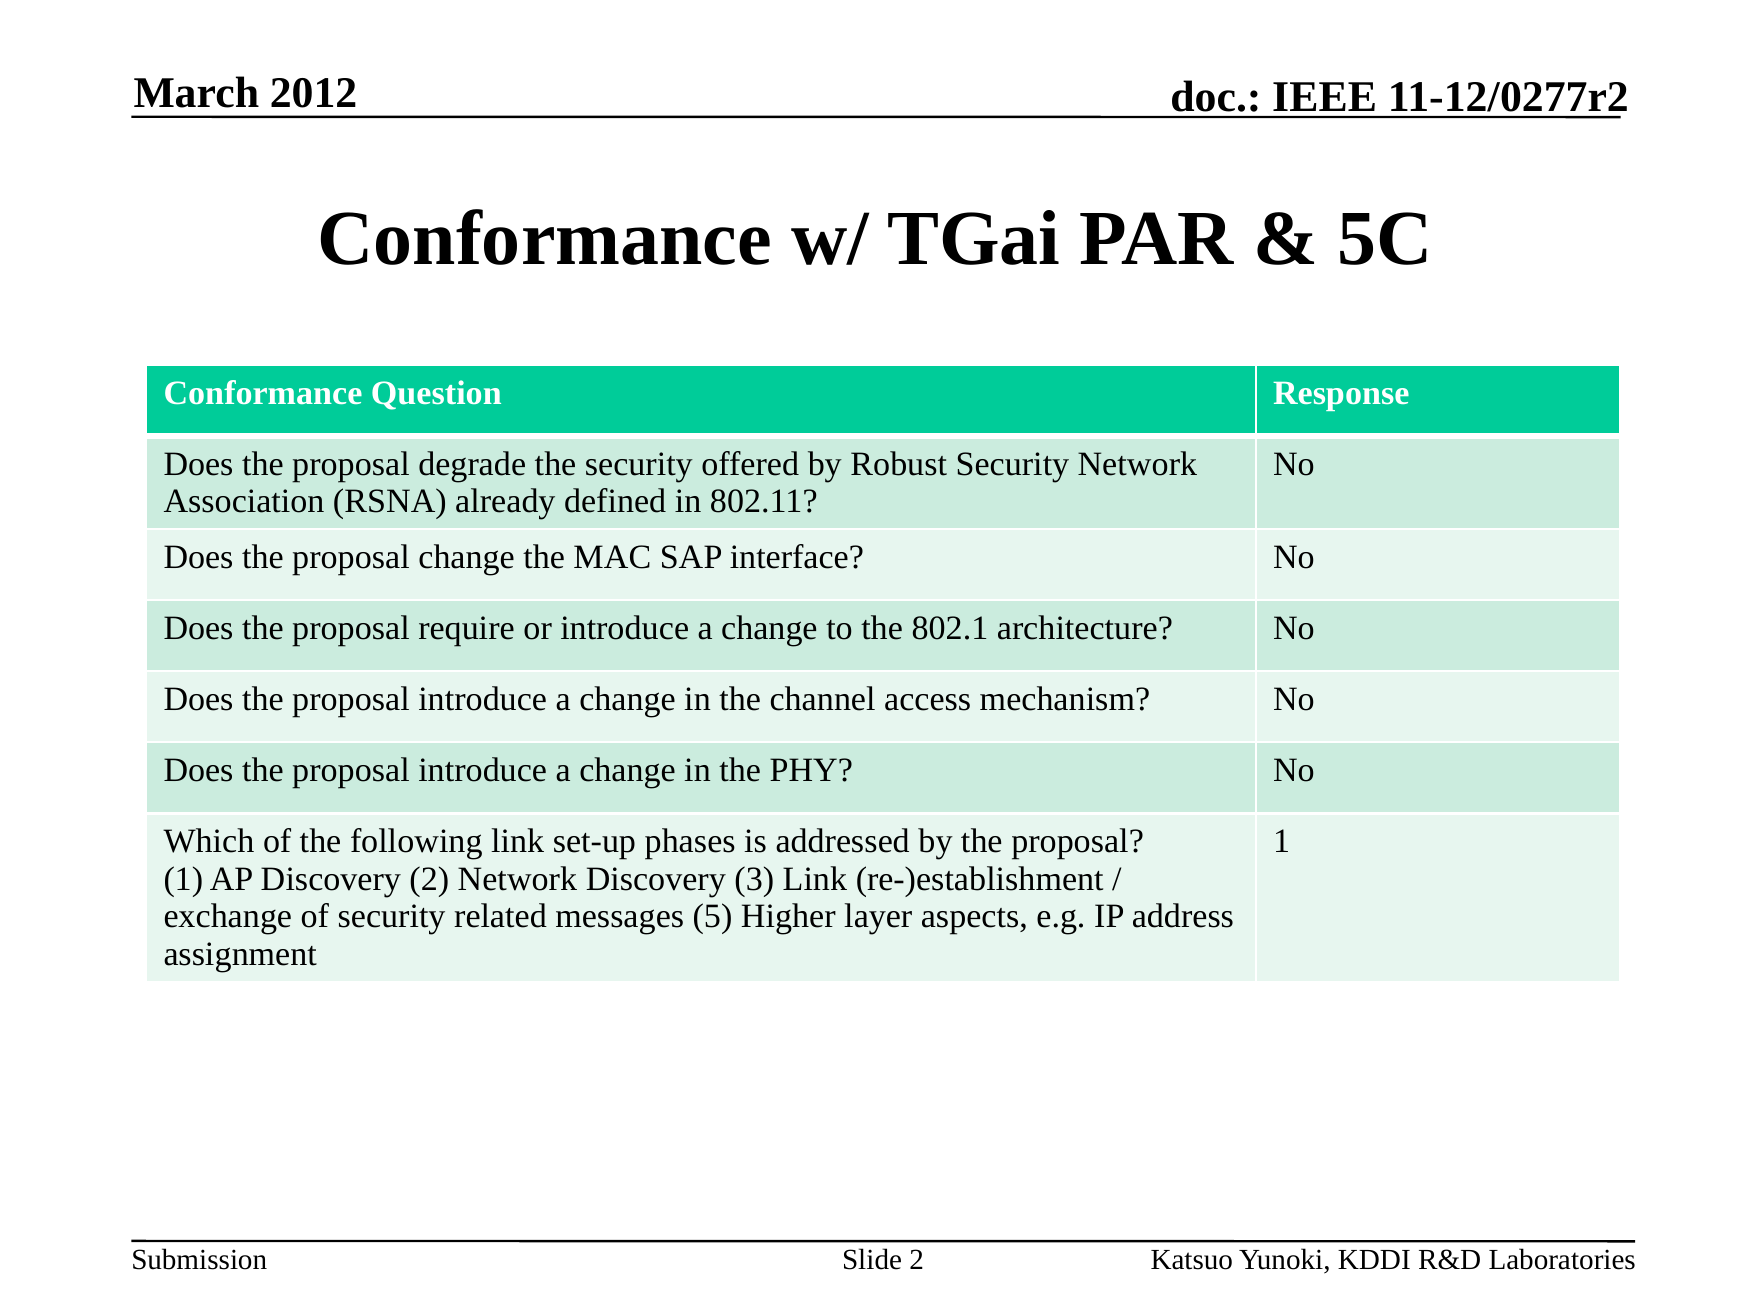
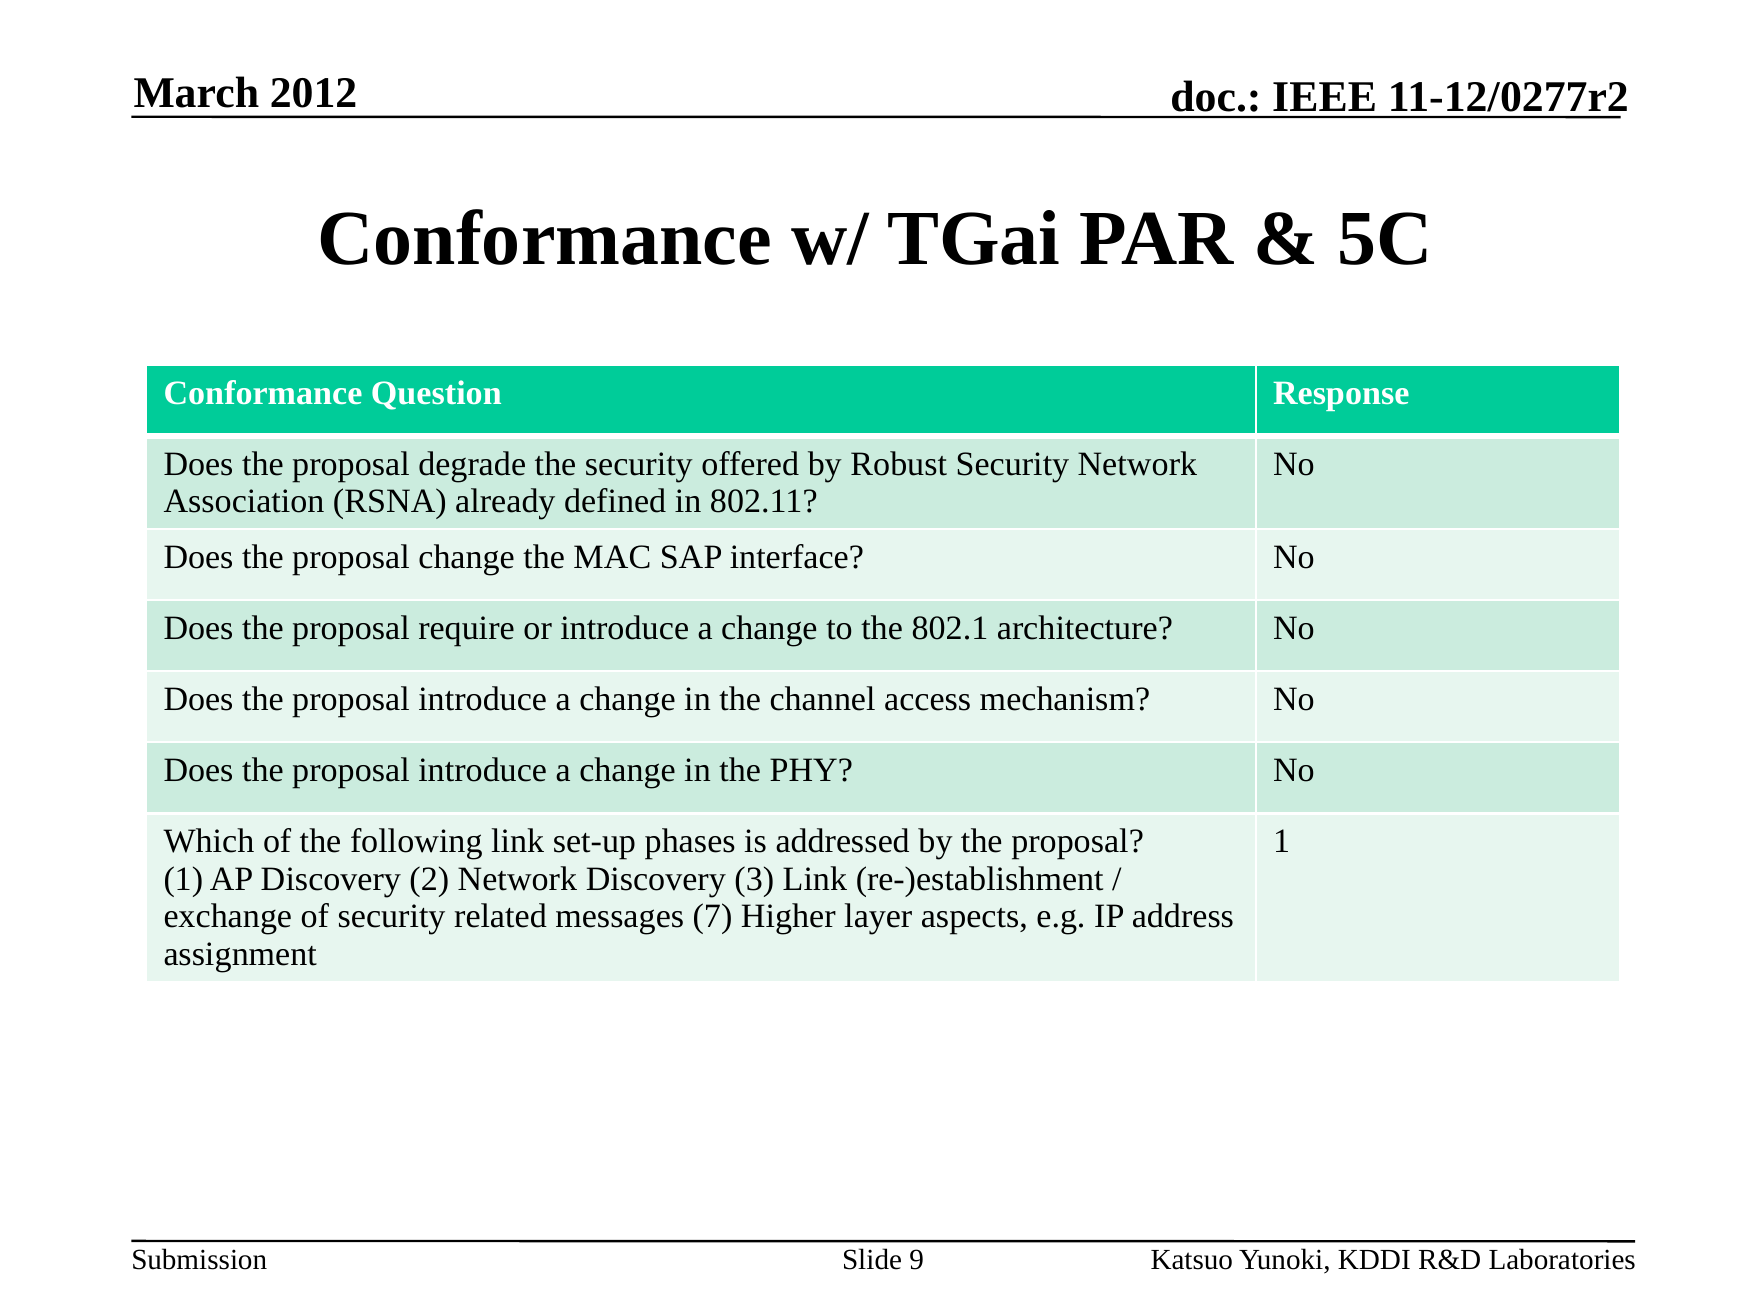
5: 5 -> 7 (713, 917)
Slide 2: 2 -> 9 (917, 1260)
